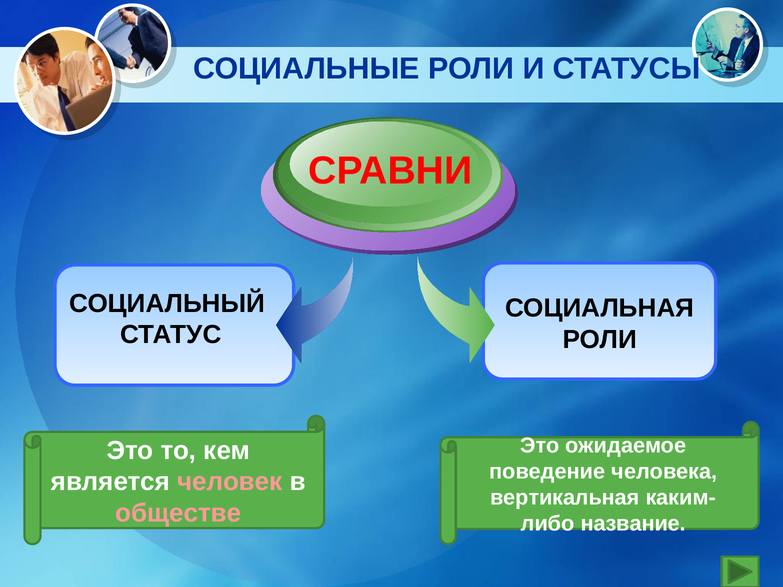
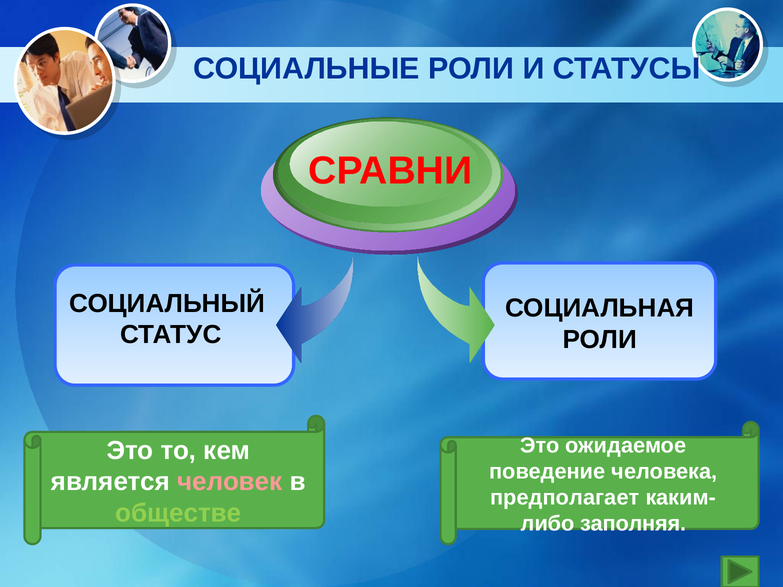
вертикальная: вертикальная -> предполагает (565, 498)
обществе colour: pink -> light green (178, 513)
название: название -> заполняя (633, 524)
